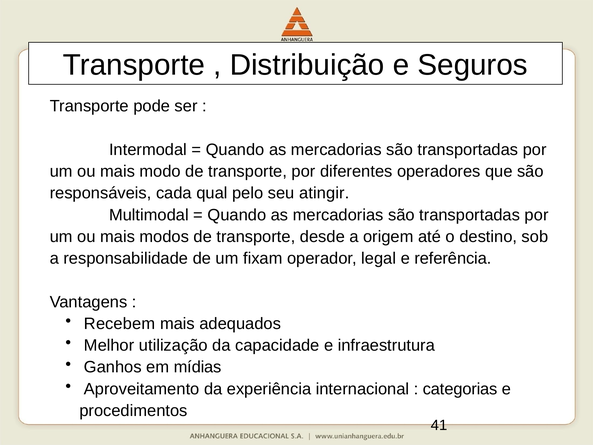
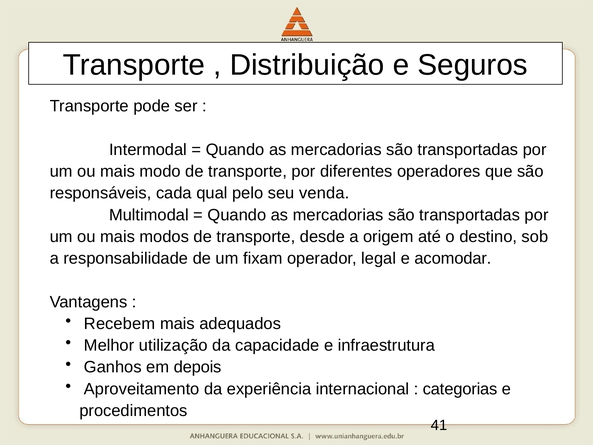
atingir: atingir -> venda (324, 193)
referência: referência -> acomodar (453, 258)
mídias: mídias -> depois (198, 367)
